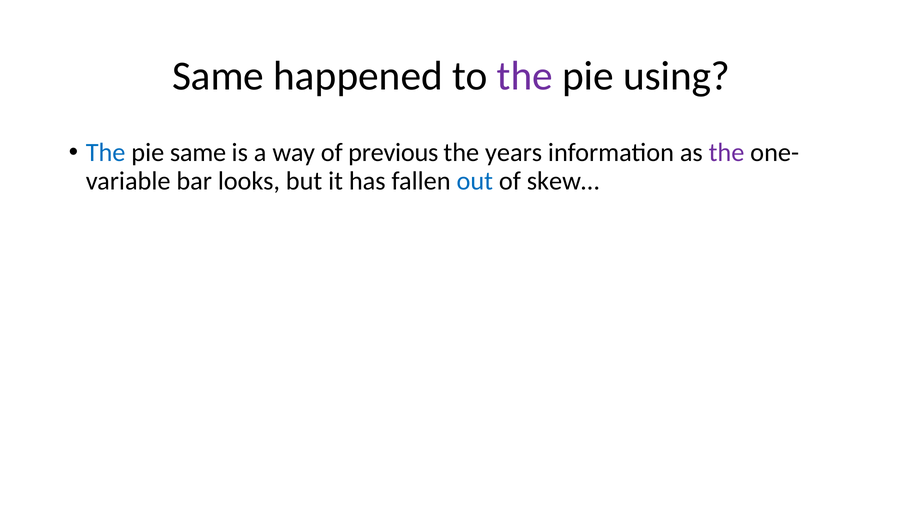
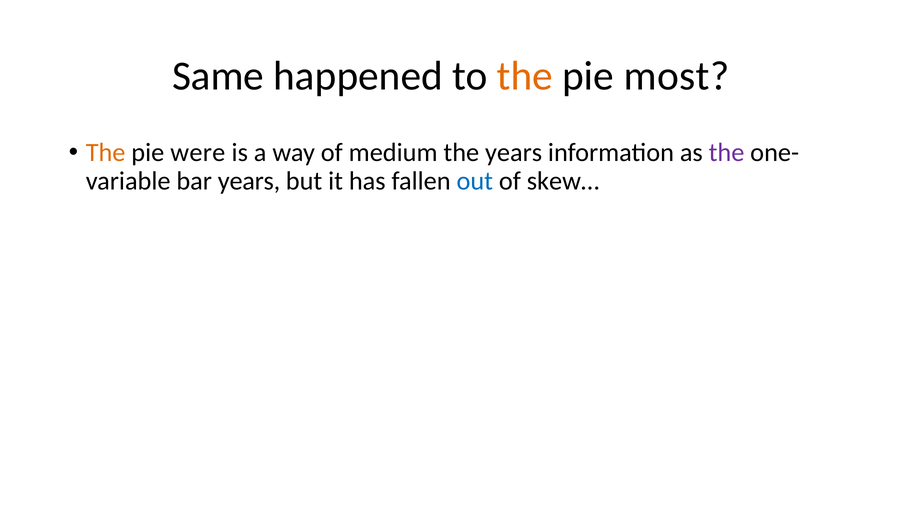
the colour: purple -> orange (525, 76)
using: using -> most (676, 76)
The colour: blue -> orange (106, 153)
pie same: same -> were (198, 153)
previous: previous -> medium (393, 153)
bar looks: looks -> years (249, 181)
